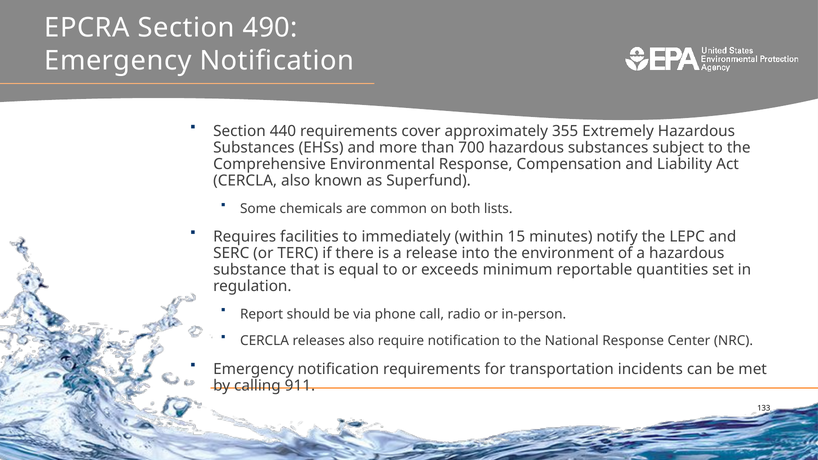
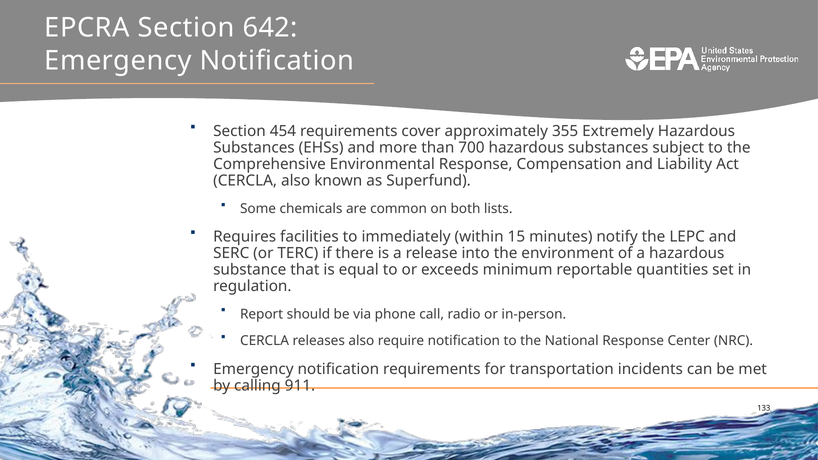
490: 490 -> 642 (270, 28)
440: 440 -> 454 (283, 131)
